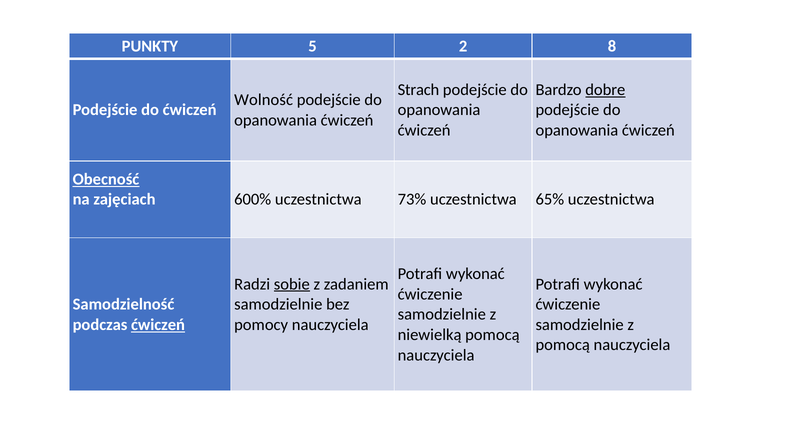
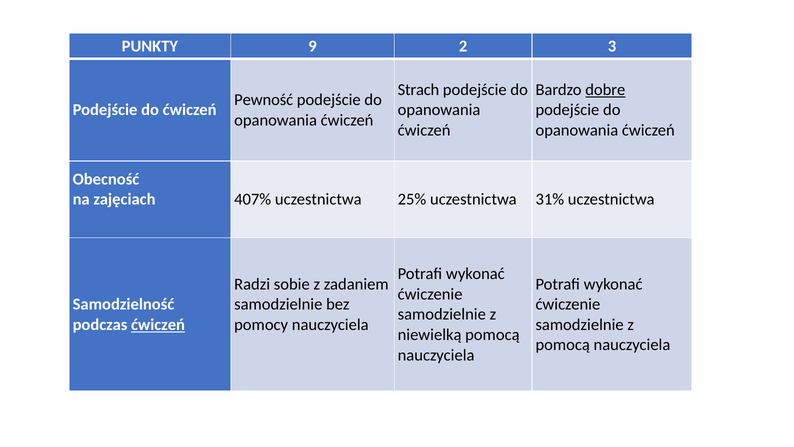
5: 5 -> 9 (312, 46)
8: 8 -> 3 (612, 46)
Wolność: Wolność -> Pewność (264, 100)
Obecność underline: present -> none (106, 179)
600%: 600% -> 407% (253, 199)
73%: 73% -> 25% (412, 199)
65%: 65% -> 31% (550, 199)
sobie underline: present -> none (292, 284)
